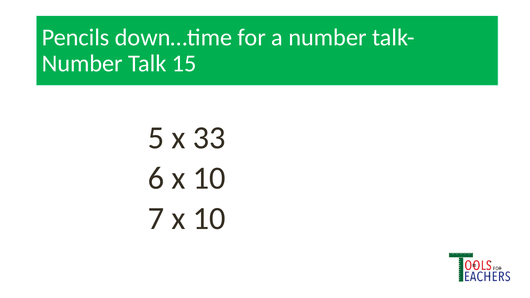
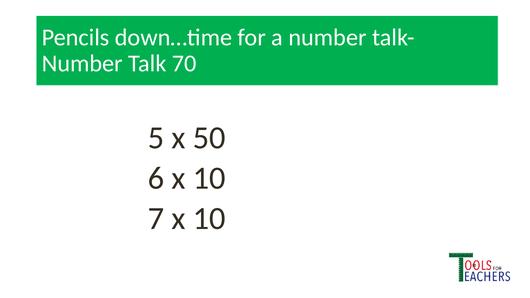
15: 15 -> 70 (184, 64)
33: 33 -> 50 (209, 138)
